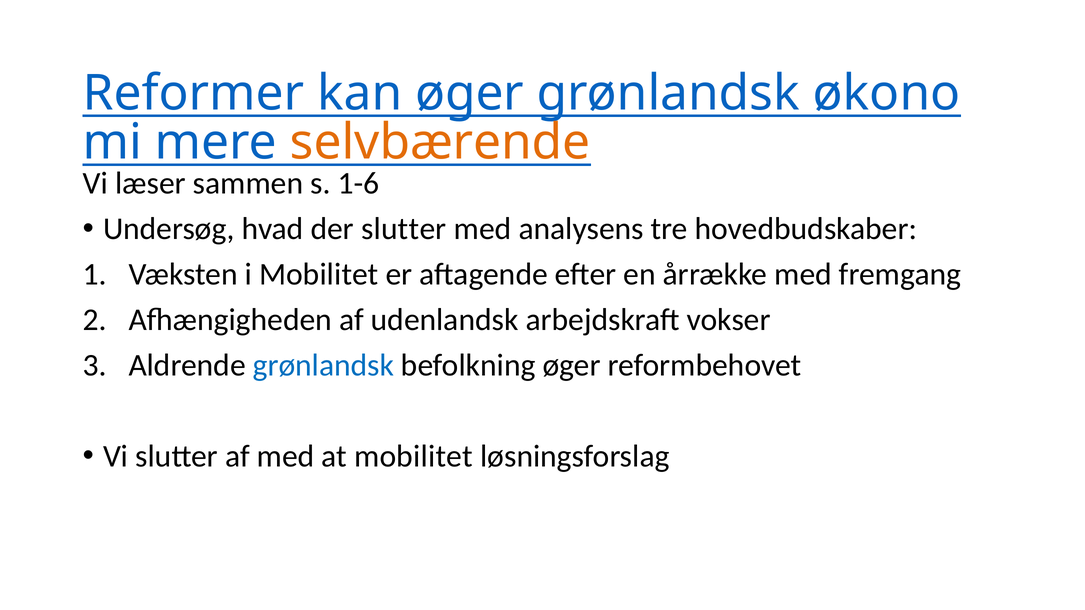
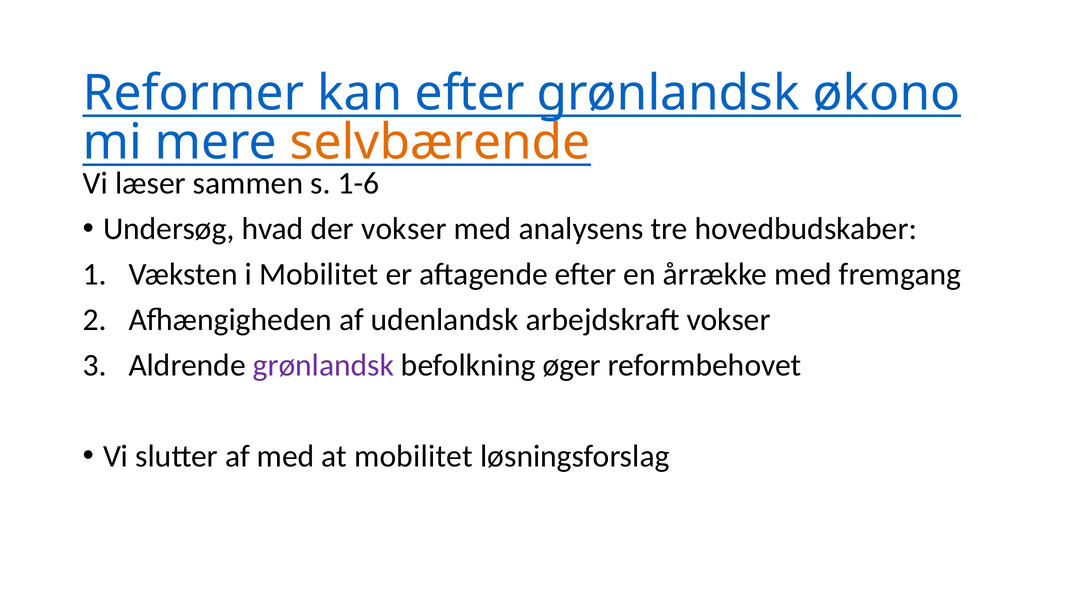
kan øger: øger -> efter (470, 93)
der slutter: slutter -> vokser (404, 229)
grønlandsk colour: blue -> purple (323, 365)
